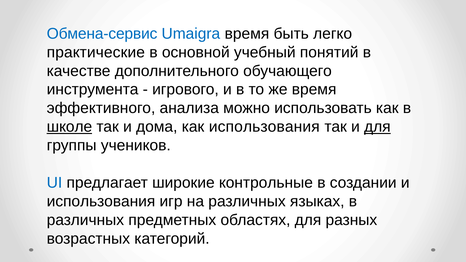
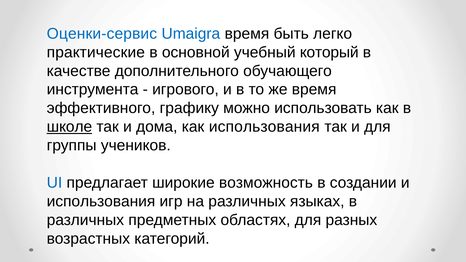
Обмена-сервис: Обмена-сервис -> Оценки-сервис (102, 34)
понятий: понятий -> который (329, 52)
анализа: анализа -> графику (189, 108)
для underline: present -> none (377, 127)
контрольные: контрольные -> возможность (266, 183)
